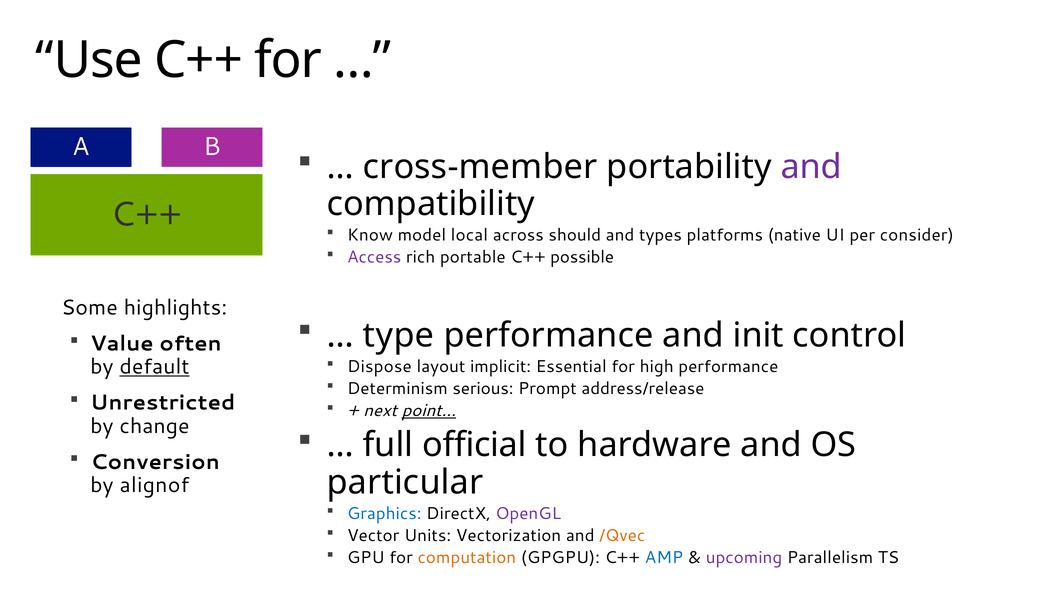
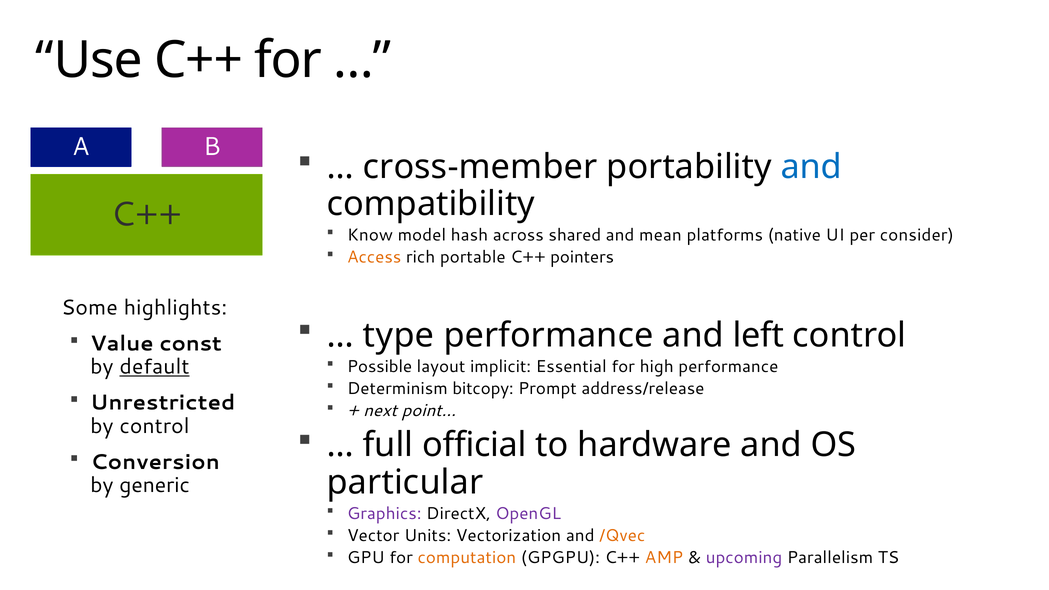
and colour: purple -> blue (811, 167)
local: local -> hash (469, 235)
should: should -> shared (575, 235)
types: types -> mean (660, 235)
Access colour: purple -> orange (374, 257)
possible: possible -> pointers (582, 257)
init: init -> left (758, 335)
often: often -> const (191, 344)
Dispose: Dispose -> Possible (380, 367)
serious: serious -> bitcopy (483, 389)
point… underline: present -> none (429, 411)
by change: change -> control (155, 426)
alignof: alignof -> generic (155, 485)
Graphics colour: blue -> purple (384, 513)
AMP colour: blue -> orange (664, 557)
